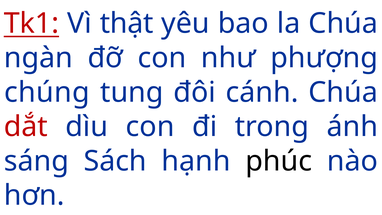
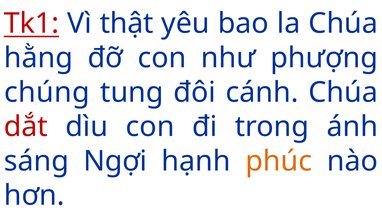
ngàn: ngàn -> hằng (38, 58)
Sách: Sách -> Ngợi (115, 161)
phúc colour: black -> orange (279, 161)
